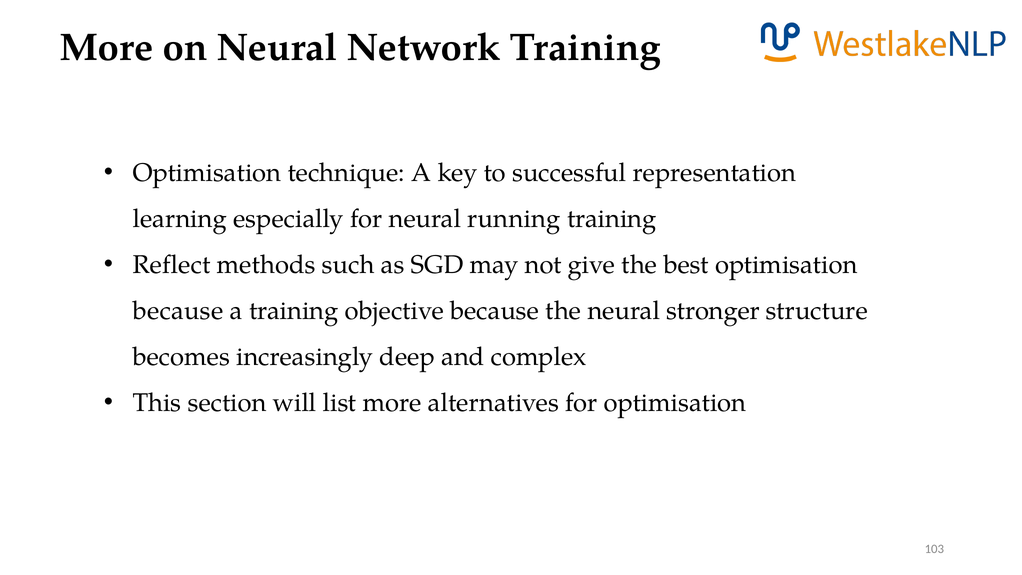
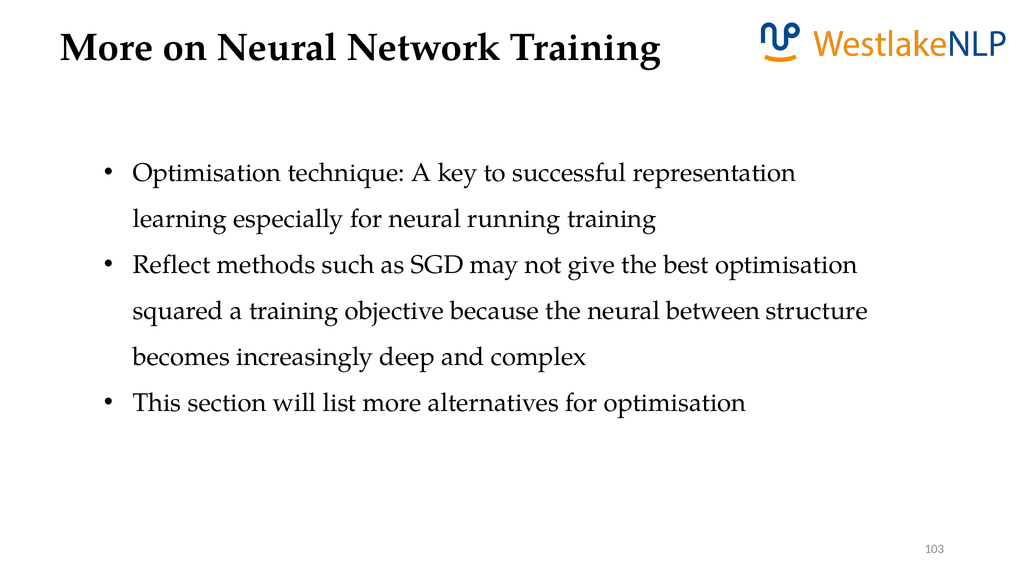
because: because -> squared (178, 311)
stronger: stronger -> between (713, 311)
